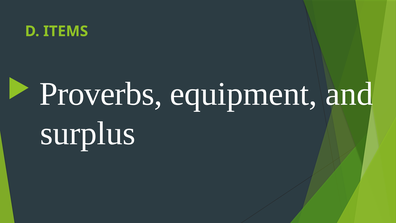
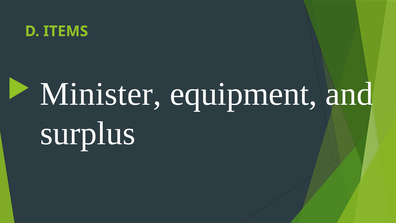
Proverbs: Proverbs -> Minister (101, 94)
